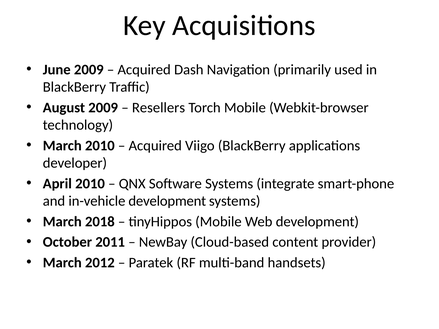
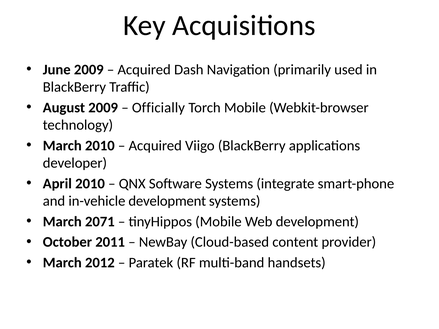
Resellers: Resellers -> Officially (158, 108)
2018: 2018 -> 2071 (100, 222)
